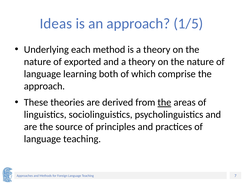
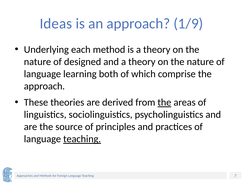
1/5: 1/5 -> 1/9 (188, 24)
exported: exported -> designed (83, 62)
teaching underline: none -> present (82, 138)
